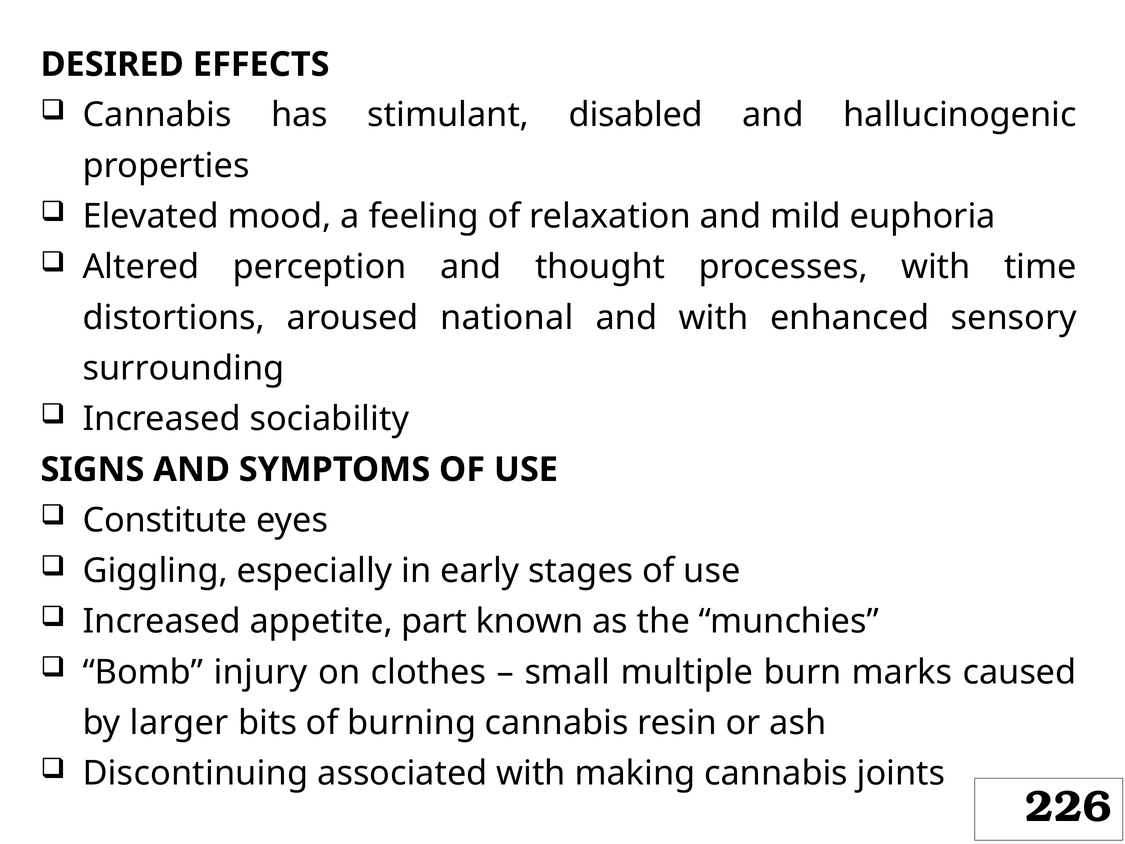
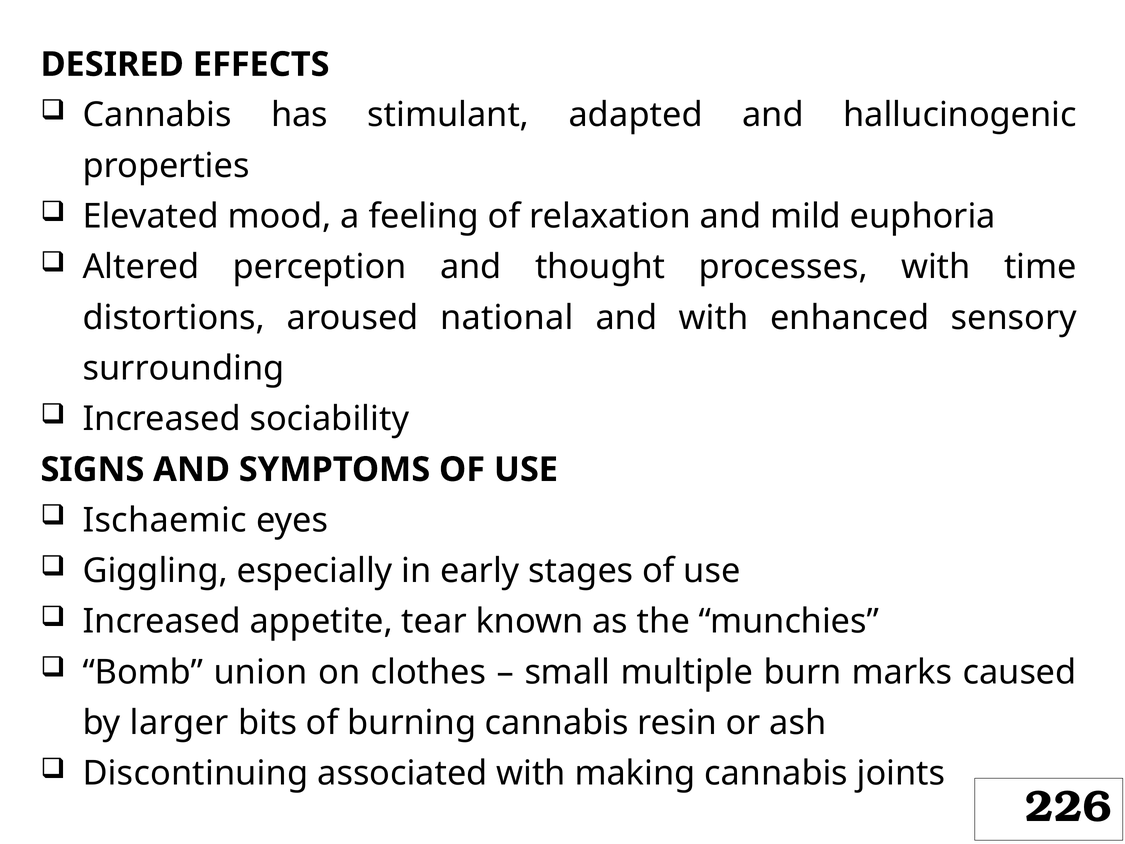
disabled: disabled -> adapted (636, 115)
Constitute: Constitute -> Ischaemic (165, 520)
part: part -> tear (434, 621)
injury: injury -> union (261, 672)
